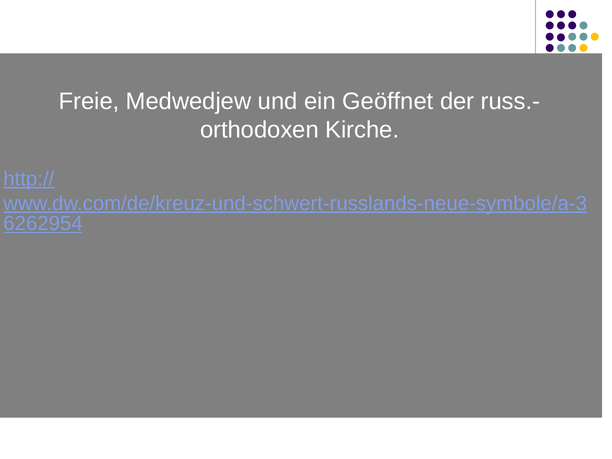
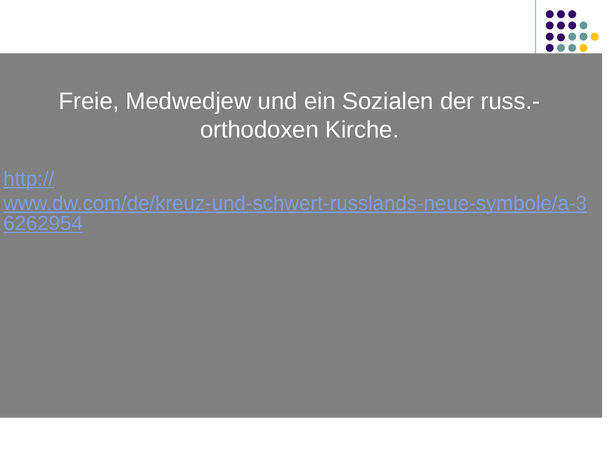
Geöffnet: Geöffnet -> Sozialen (388, 102)
